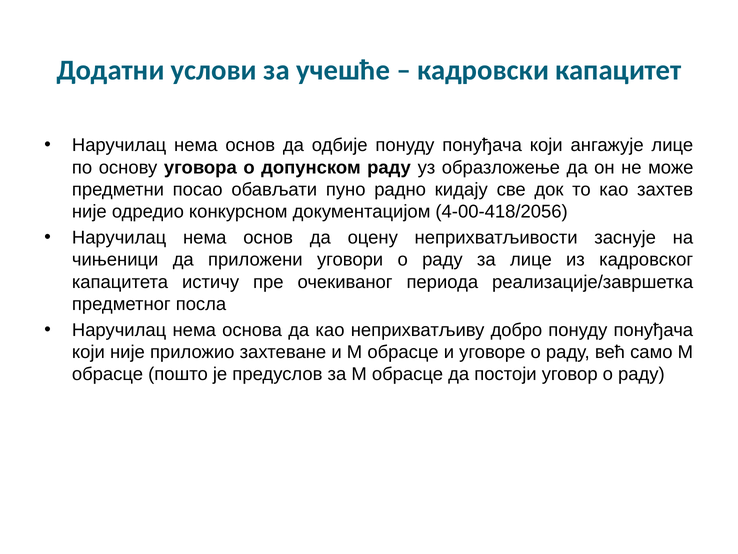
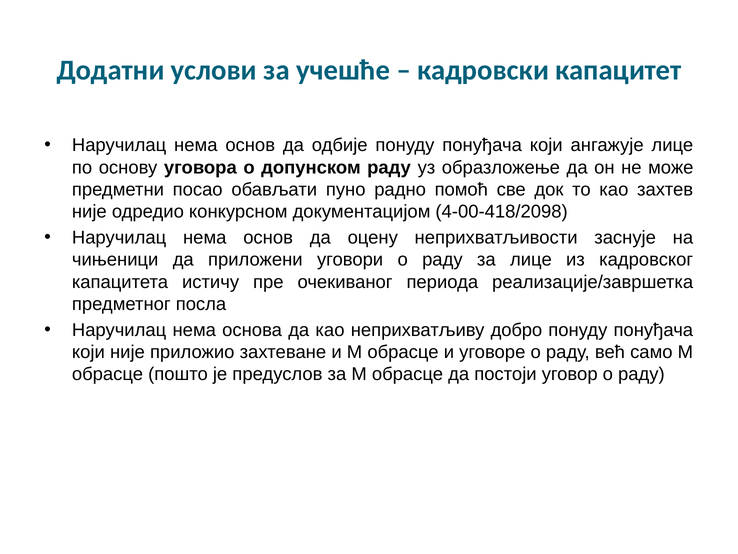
кидају: кидају -> помоћ (461, 189)
4-00-418/2056: 4-00-418/2056 -> 4-00-418/2098 (502, 212)
